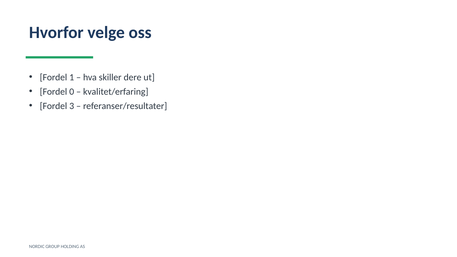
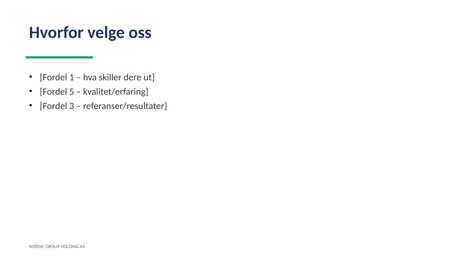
0: 0 -> 5 (72, 92)
